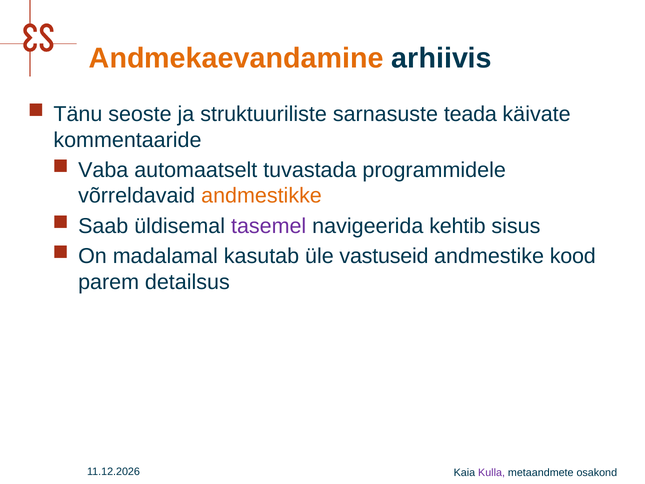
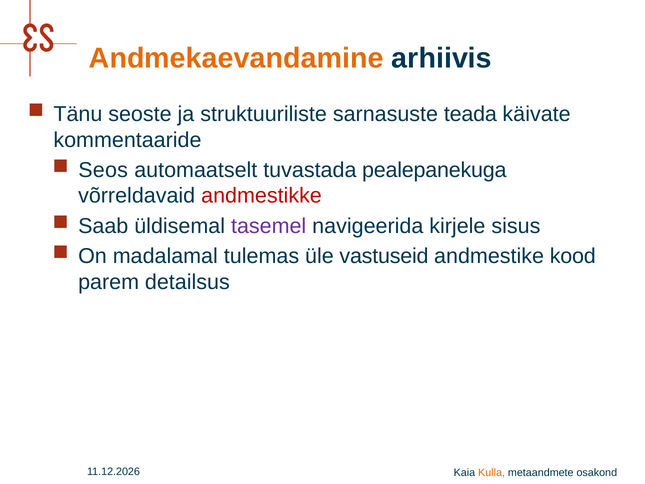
Vaba: Vaba -> Seos (103, 170)
programmidele: programmidele -> pealepanekuga (434, 170)
andmestikke colour: orange -> red (262, 196)
kehtib: kehtib -> kirjele (457, 226)
kasutab: kasutab -> tulemas (261, 256)
Kulla colour: purple -> orange (492, 472)
